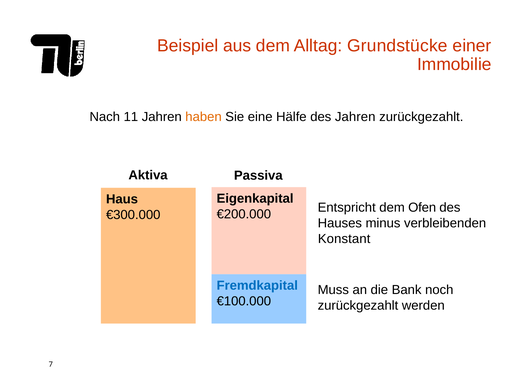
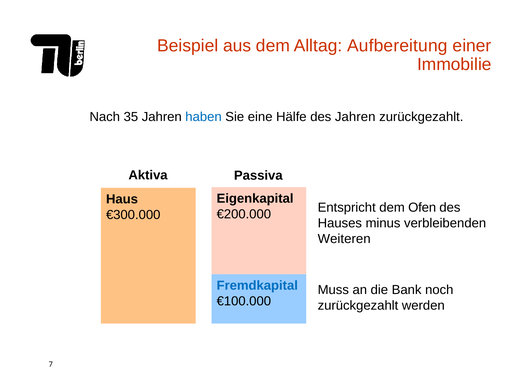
Grundstücke: Grundstücke -> Aufbereitung (397, 46)
11: 11 -> 35 (131, 117)
haben colour: orange -> blue (204, 117)
Konstant: Konstant -> Weiteren (344, 239)
